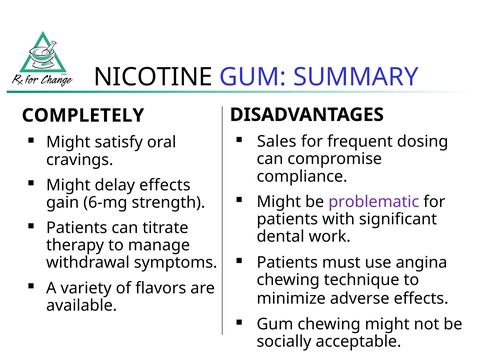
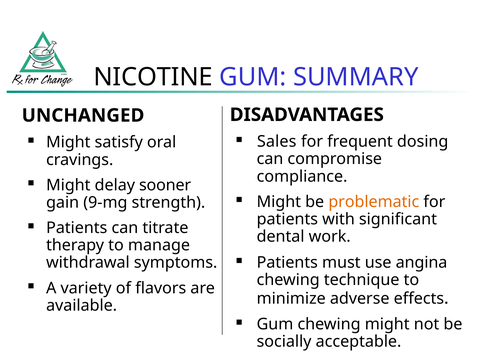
COMPLETELY: COMPLETELY -> UNCHANGED (83, 116)
delay effects: effects -> sooner (165, 185)
problematic colour: purple -> orange (374, 202)
6-mg: 6-mg -> 9-mg (105, 203)
